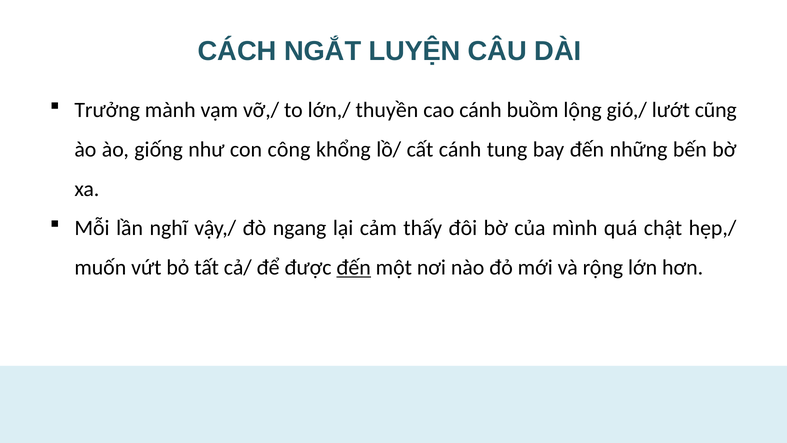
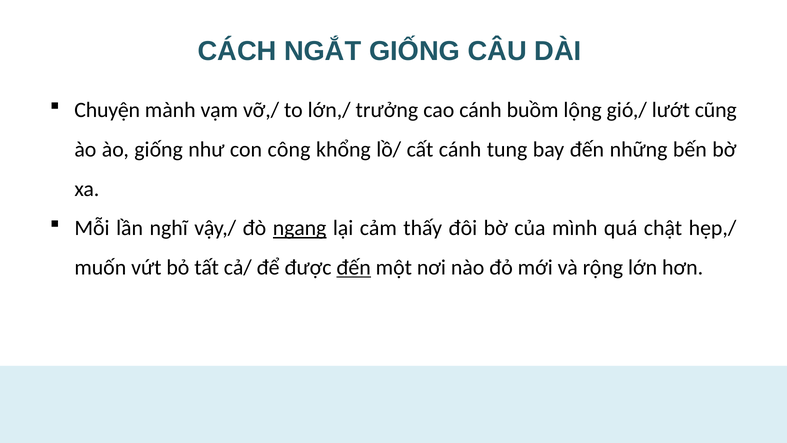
NGẮT LUYỆN: LUYỆN -> GIỐNG (415, 51)
Trưởng: Trưởng -> Chuyện (107, 110)
thuyền: thuyền -> trưởng (387, 110)
ngang underline: none -> present (300, 228)
